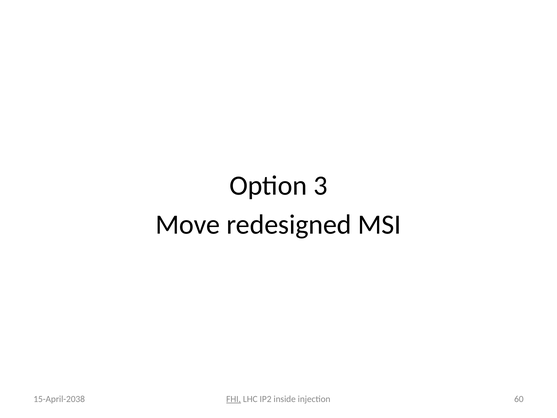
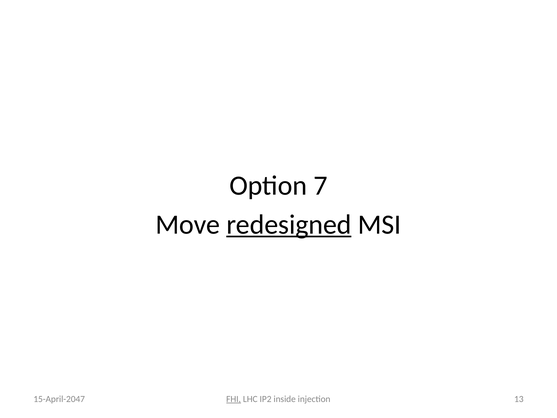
3: 3 -> 7 (320, 185)
redesigned underline: none -> present (289, 224)
60: 60 -> 13 (519, 399)
15-April-2038: 15-April-2038 -> 15-April-2047 (59, 399)
